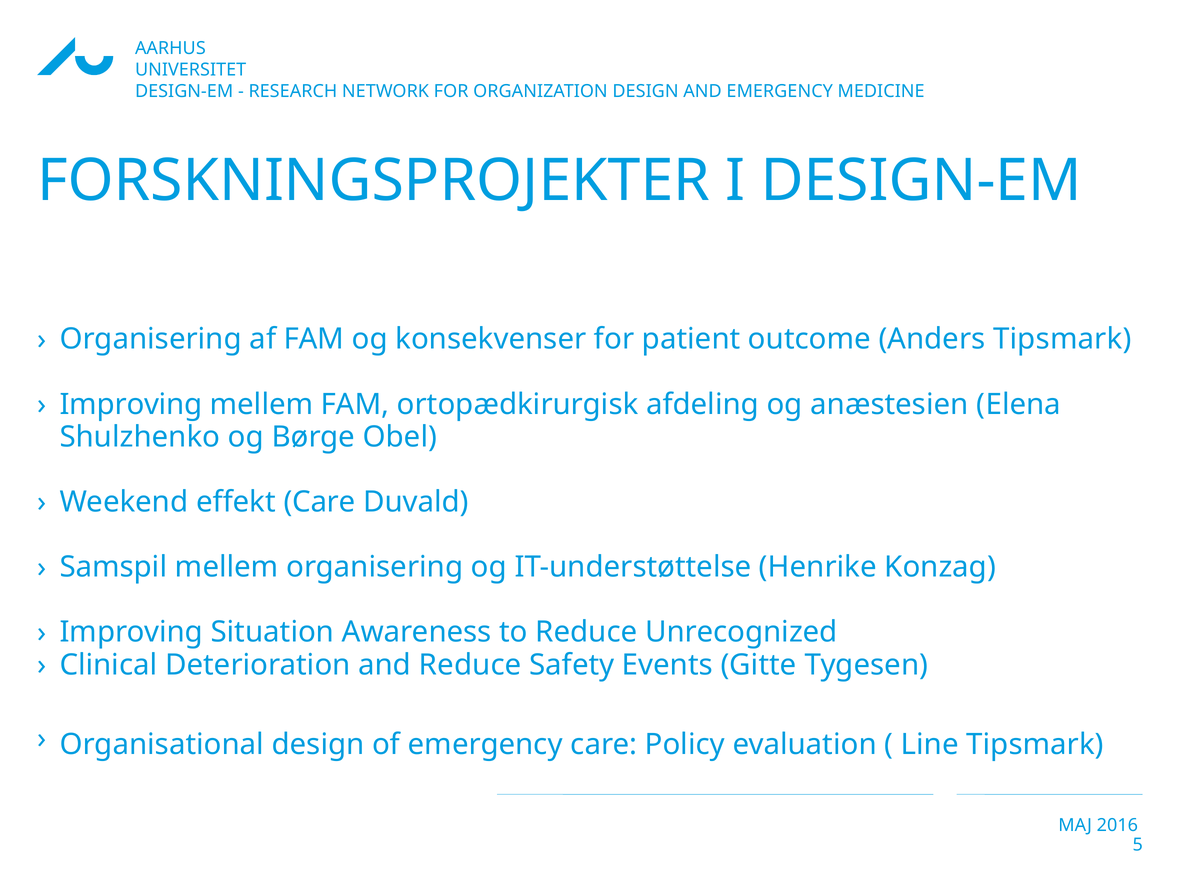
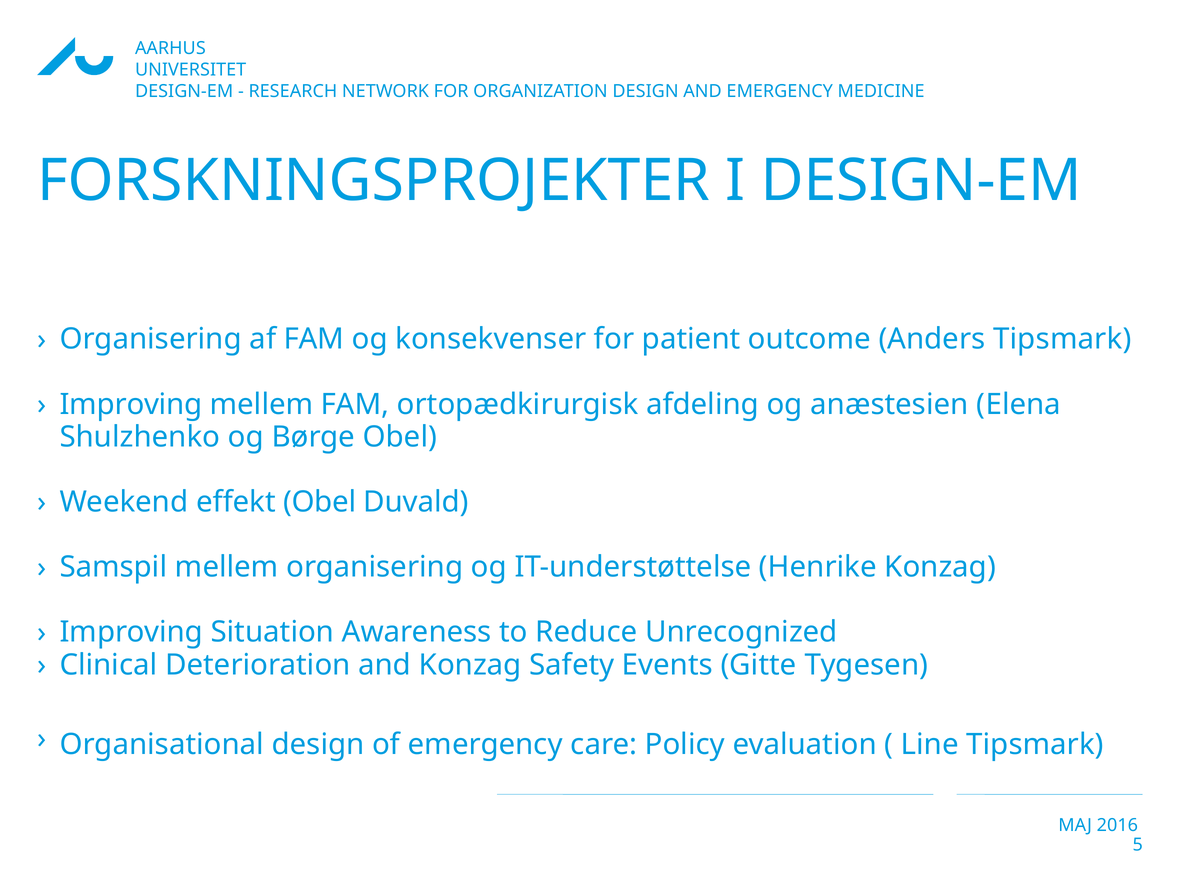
effekt Care: Care -> Obel (320, 502)
and Reduce: Reduce -> Konzag (470, 665)
